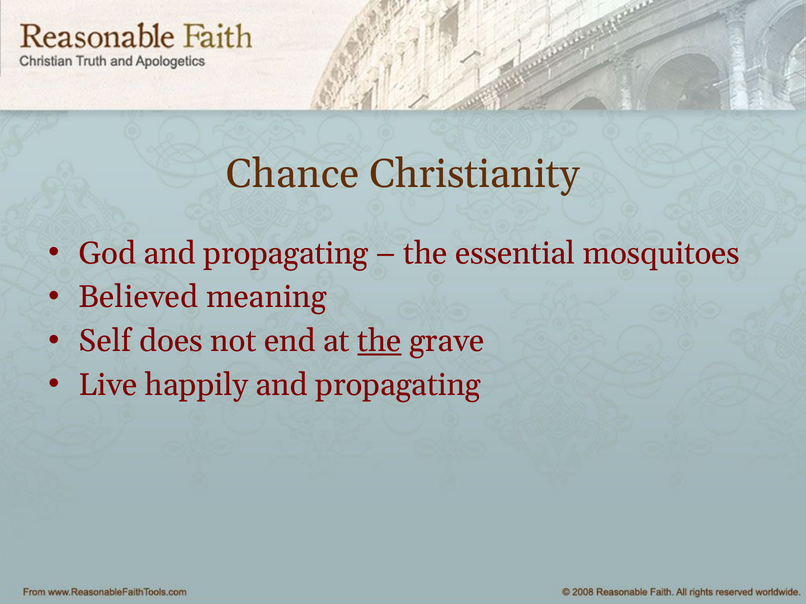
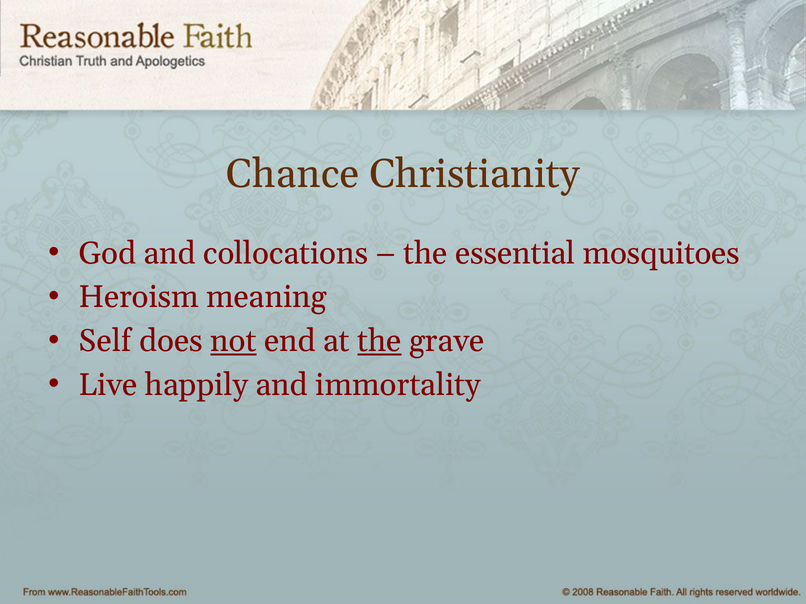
God and propagating: propagating -> collocations (286, 253)
Believed: Believed -> Heroism (139, 297)
not underline: none -> present (234, 341)
happily and propagating: propagating -> immortality (398, 385)
